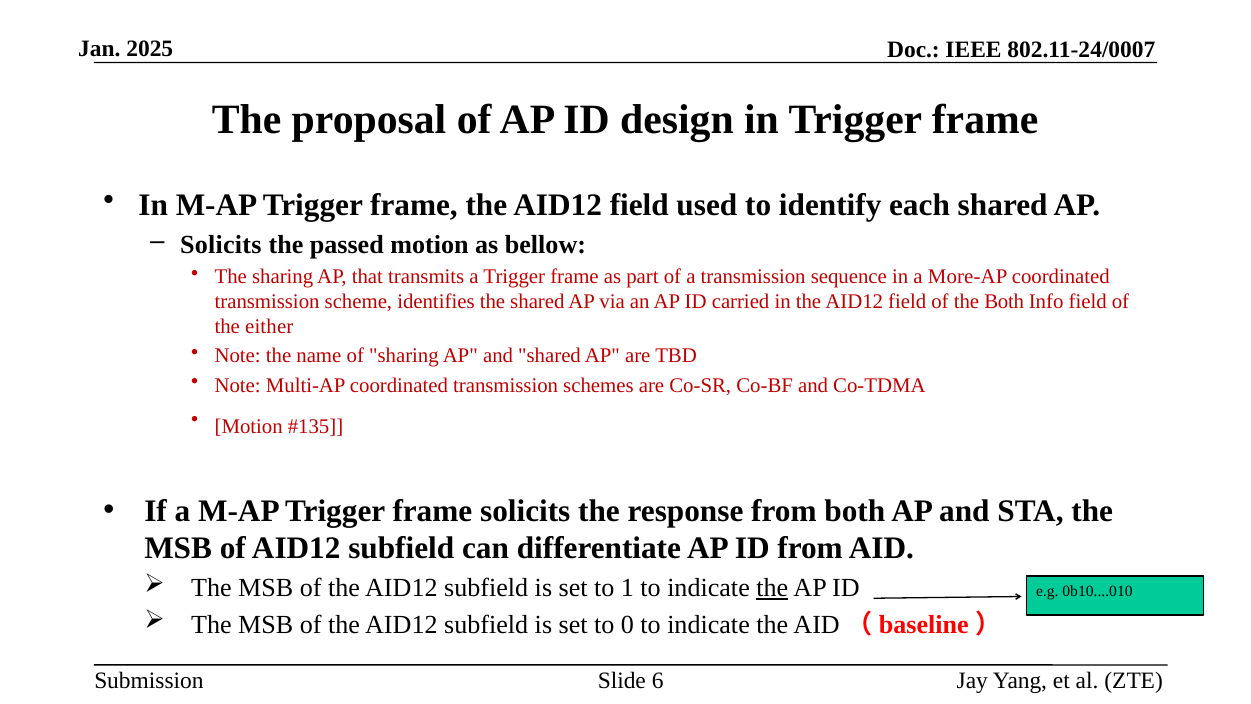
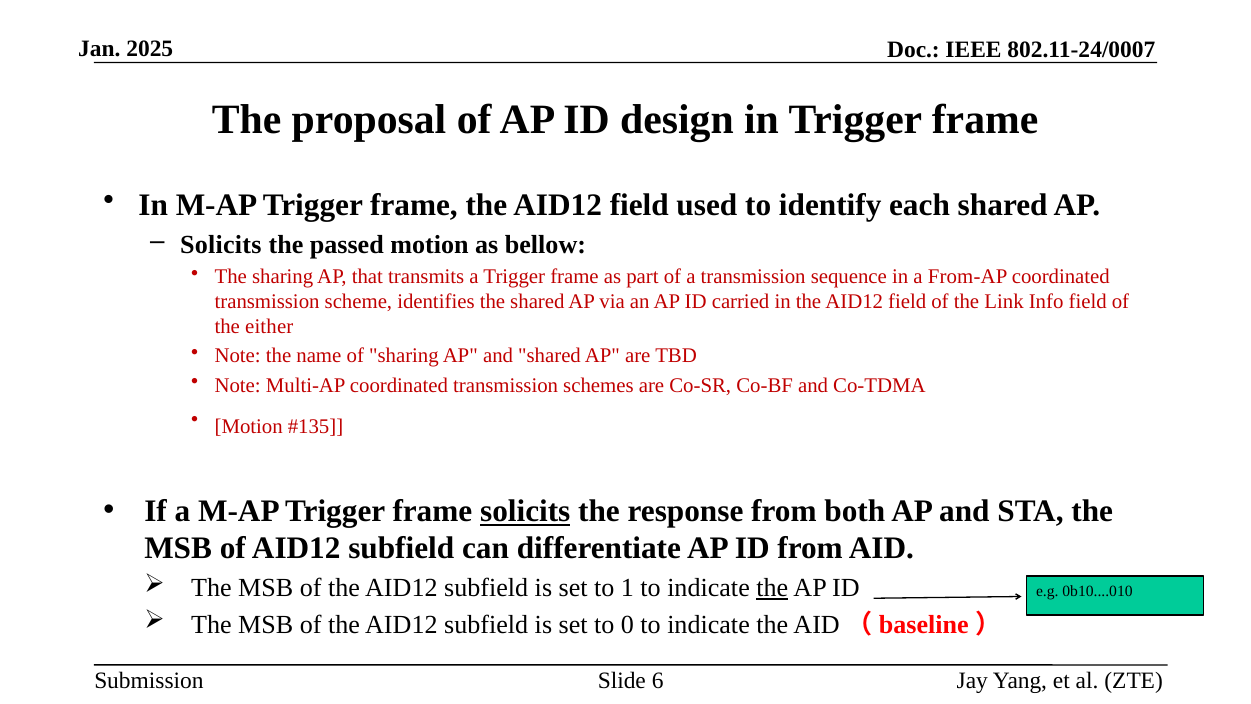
More-AP: More-AP -> From-AP (968, 277)
the Both: Both -> Link (1004, 302)
solicits underline: none -> present (525, 511)
